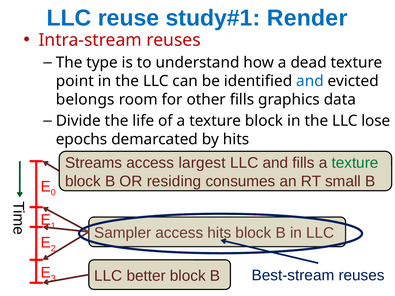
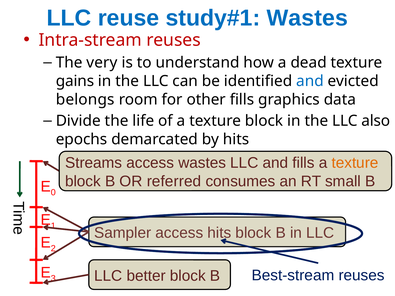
Render: Render -> Wastes (307, 18)
type: type -> very (102, 63)
point: point -> gains (75, 81)
lose: lose -> also (376, 121)
access largest: largest -> wastes (202, 163)
texture colour: green -> orange (355, 163)
residing: residing -> referred (174, 181)
